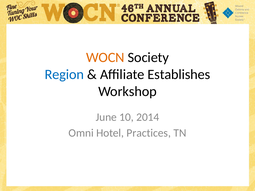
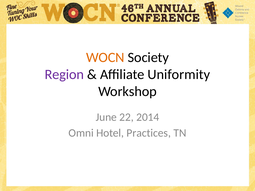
Region colour: blue -> purple (64, 75)
Establishes: Establishes -> Uniformity (179, 75)
10: 10 -> 22 (127, 117)
